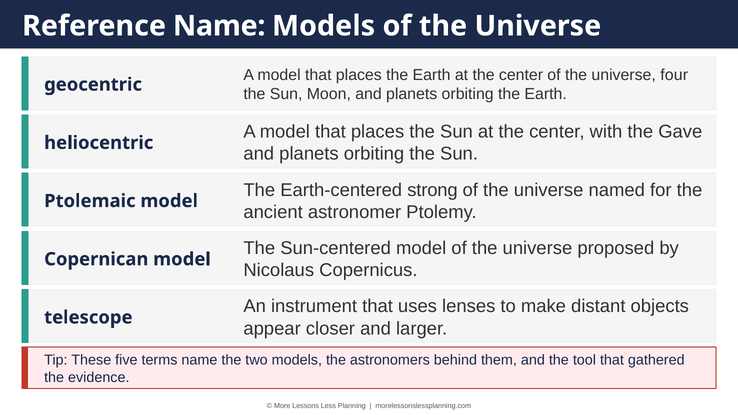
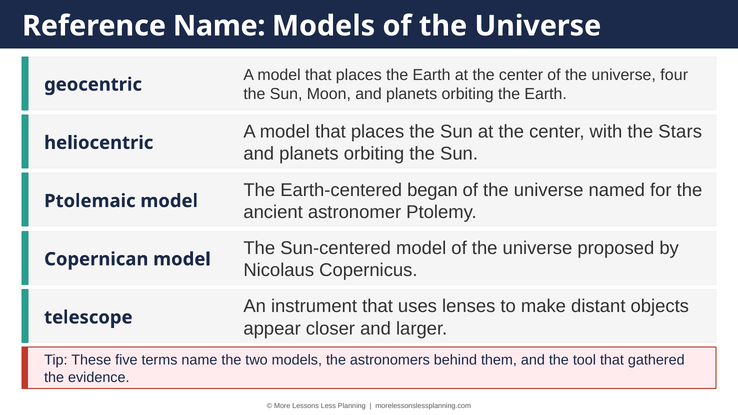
Gave: Gave -> Stars (680, 132)
strong: strong -> began (432, 190)
